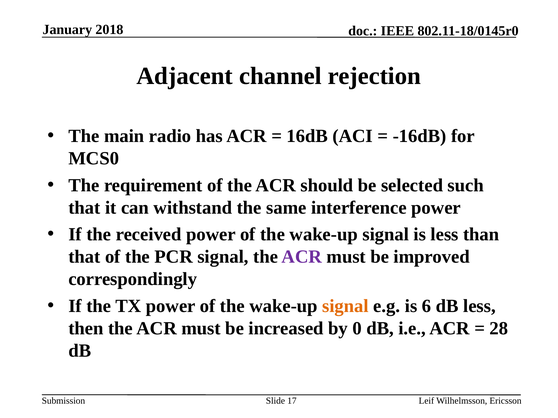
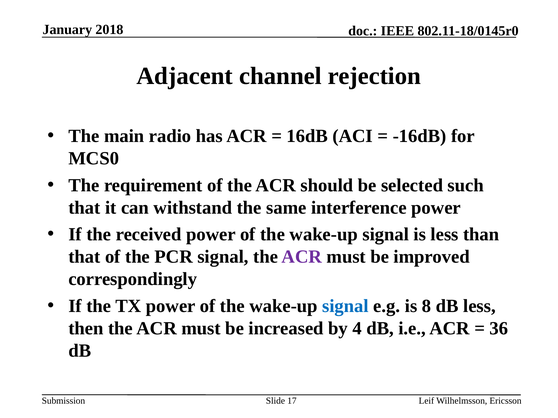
signal colour: orange -> blue (345, 306)
6: 6 -> 8 (426, 306)
0: 0 -> 4 (357, 329)
28: 28 -> 36 (499, 329)
